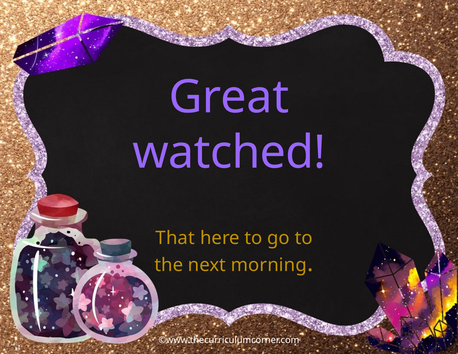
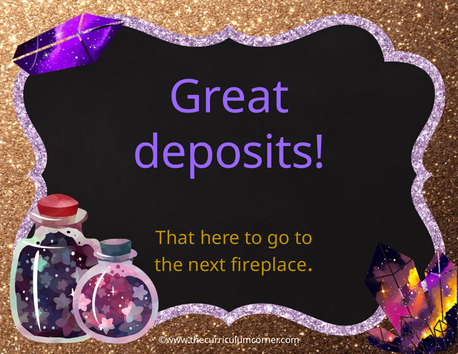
watched: watched -> deposits (229, 153)
morning: morning -> fireplace (269, 265)
